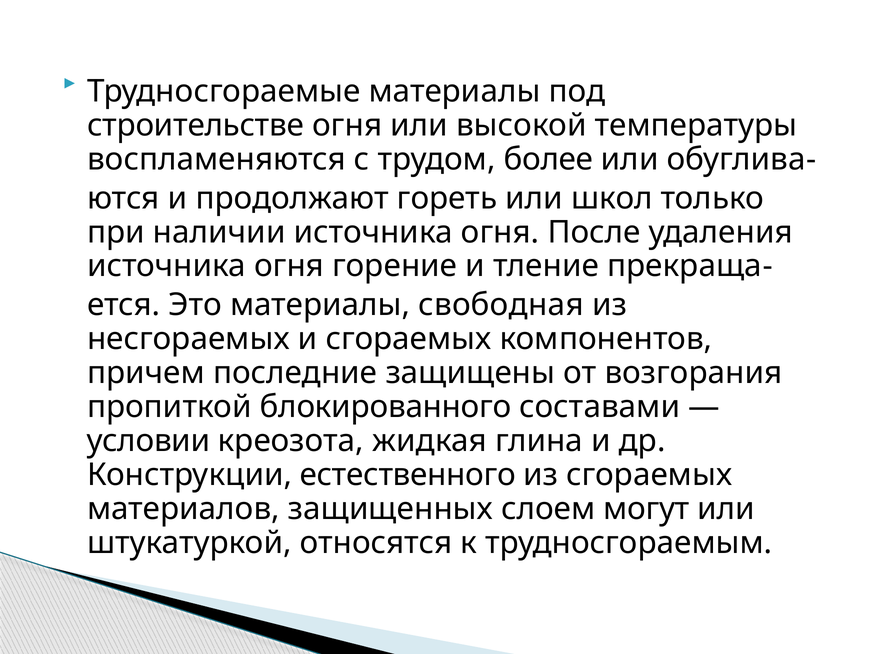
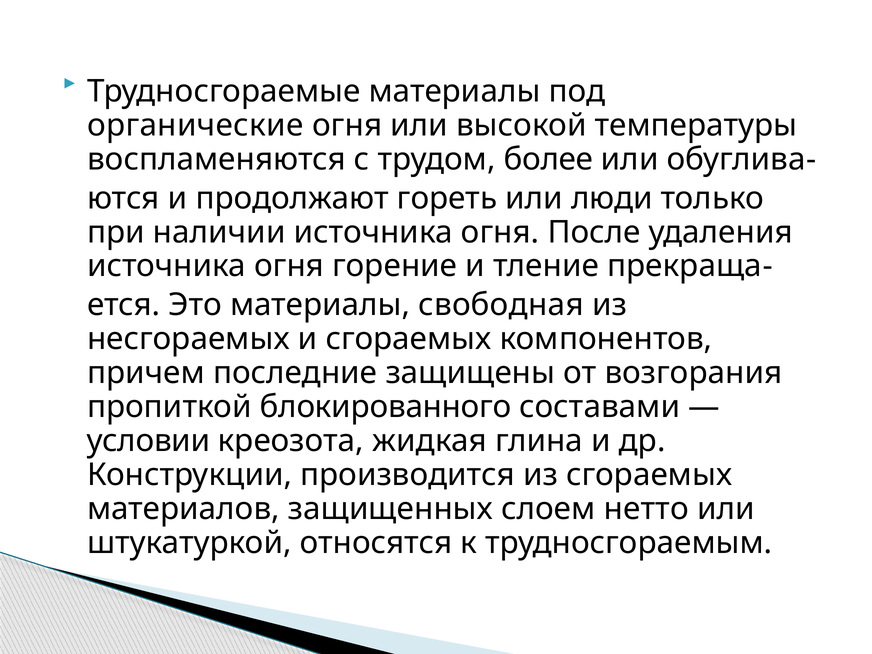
строительстве: строительстве -> органические (195, 125)
школ: школ -> люди (612, 198)
естественного: естественного -> производится (408, 475)
могут: могут -> нетто (646, 509)
